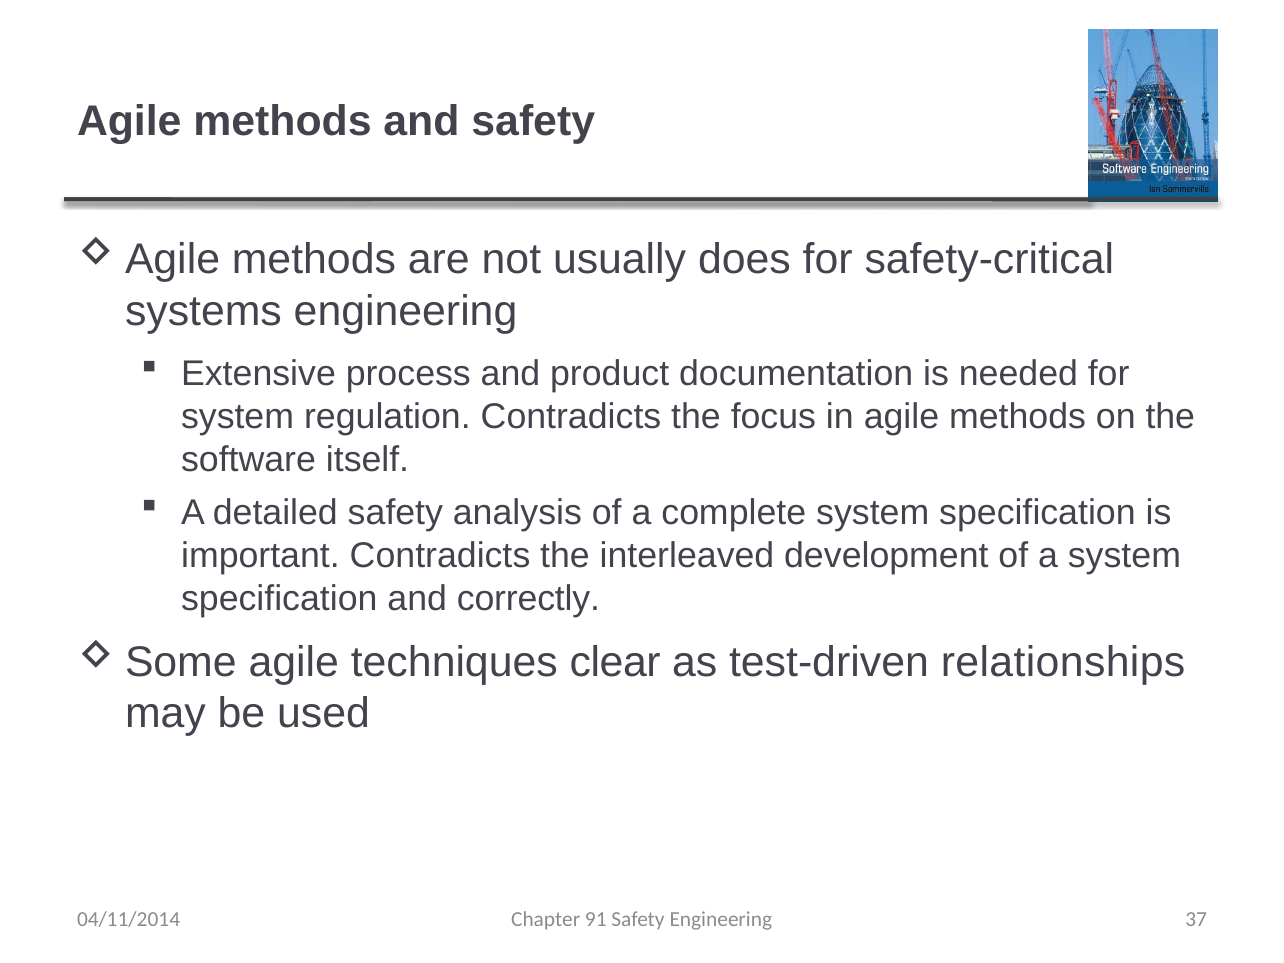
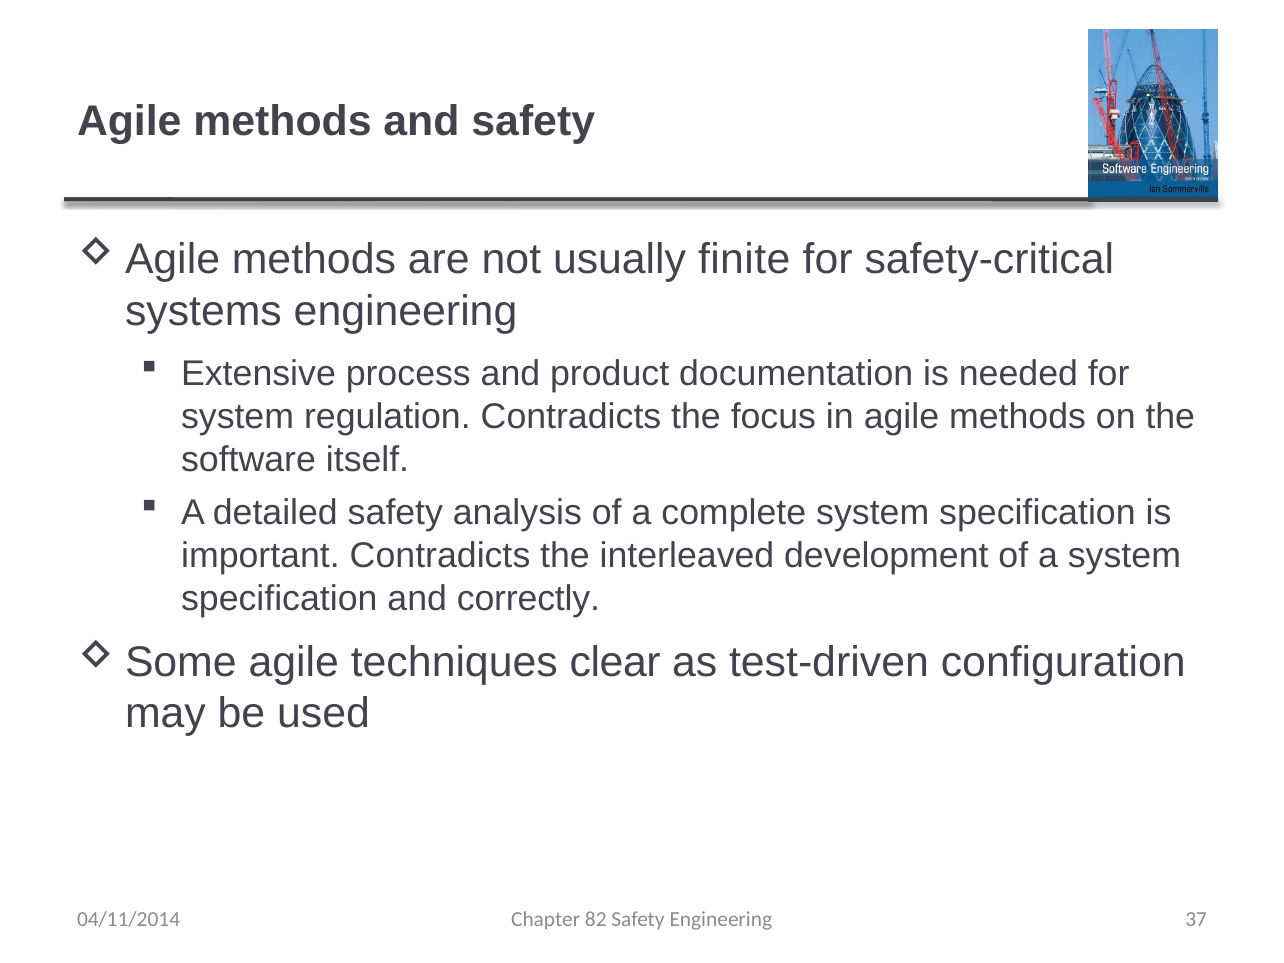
does: does -> finite (744, 260)
relationships: relationships -> configuration (1063, 662)
91: 91 -> 82 (596, 919)
